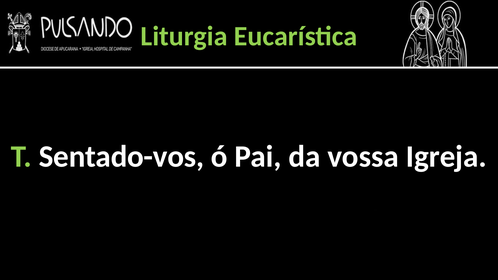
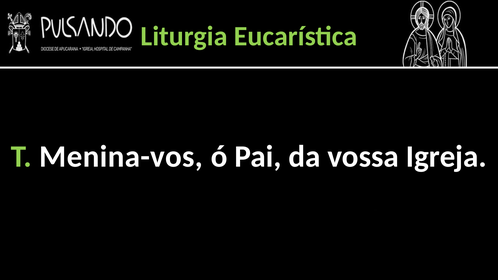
Sentado-vos: Sentado-vos -> Menina-vos (121, 157)
